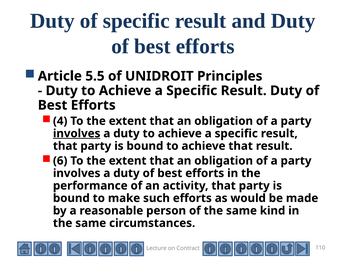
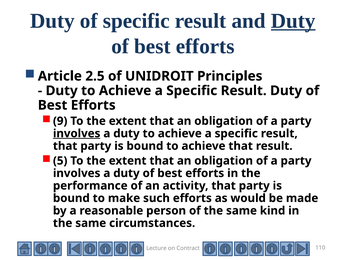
Duty underline: none -> present (293, 21)
5.5: 5.5 -> 2.5 (95, 76)
4: 4 -> 9 (60, 121)
6: 6 -> 5 (60, 160)
